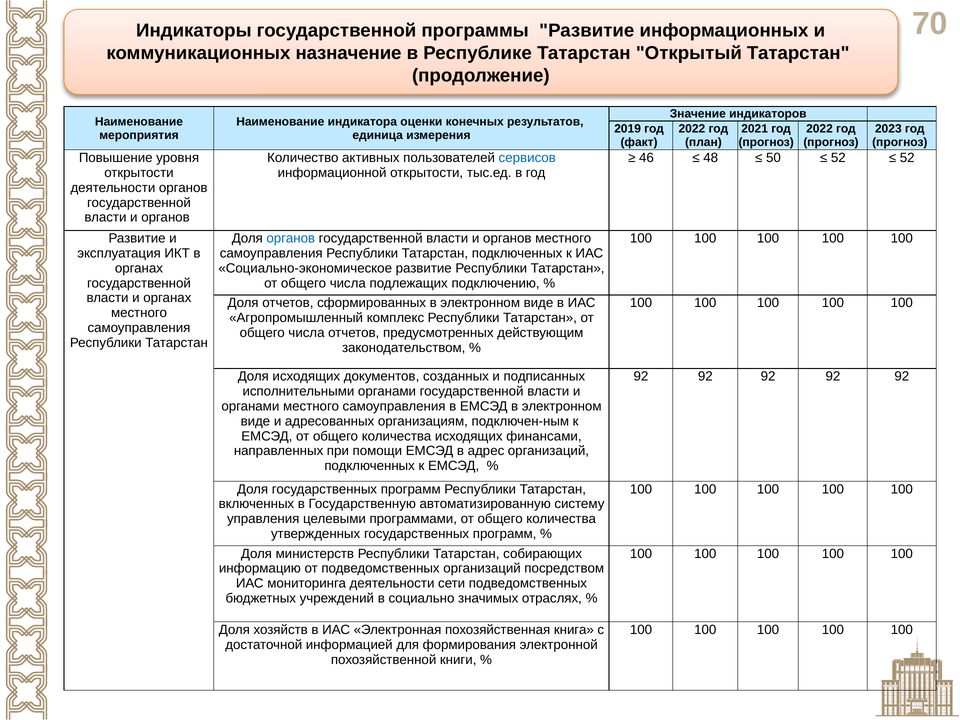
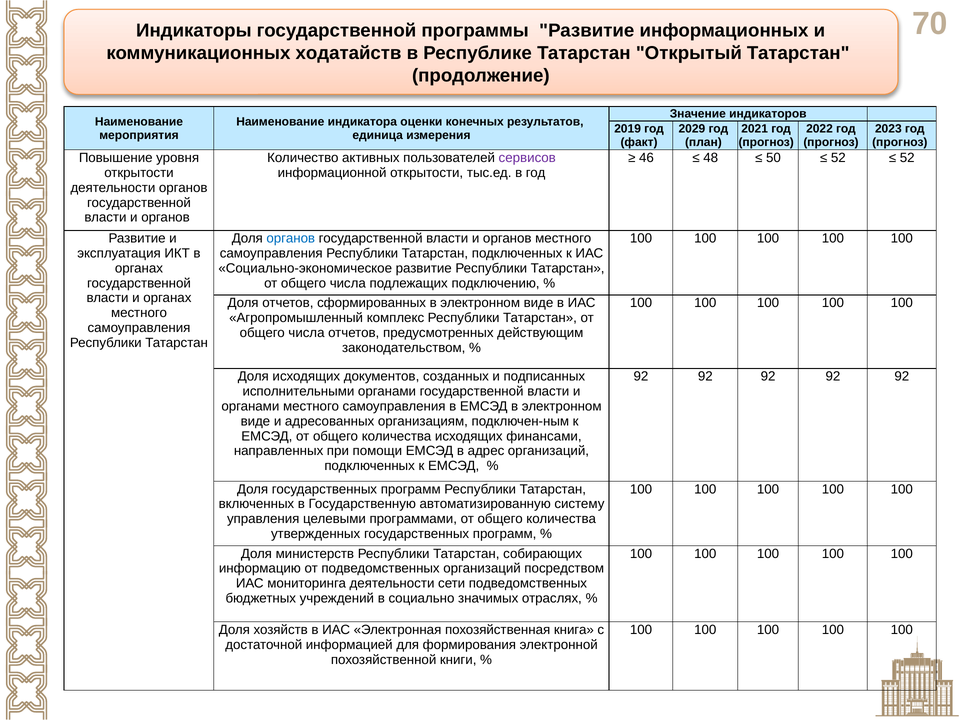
назначение: назначение -> ходатайств (348, 53)
2022: 2022 -> 2029 (692, 129)
сервисов colour: blue -> purple (527, 158)
